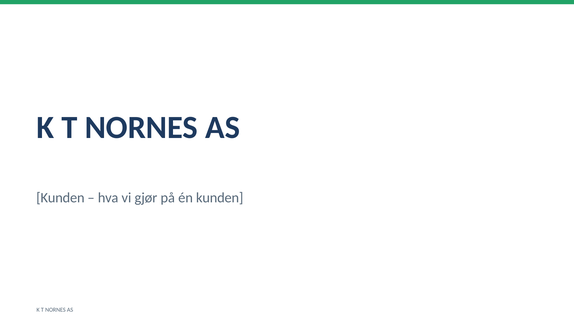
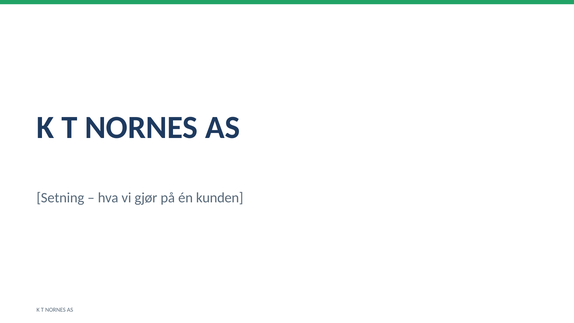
Kunden: Kunden -> Setning (60, 198)
